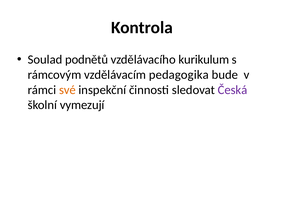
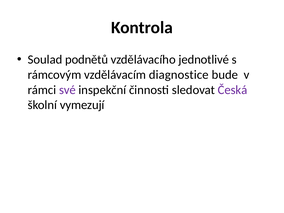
kurikulum: kurikulum -> jednotlivé (204, 60)
pedagogika: pedagogika -> diagnostice (179, 75)
své colour: orange -> purple (67, 90)
